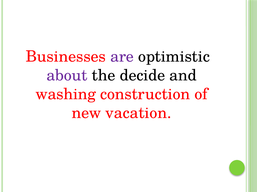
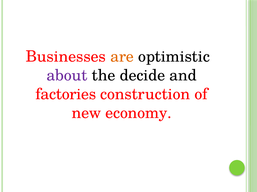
are colour: purple -> orange (122, 57)
washing: washing -> factories (66, 95)
vacation: vacation -> economy (139, 113)
